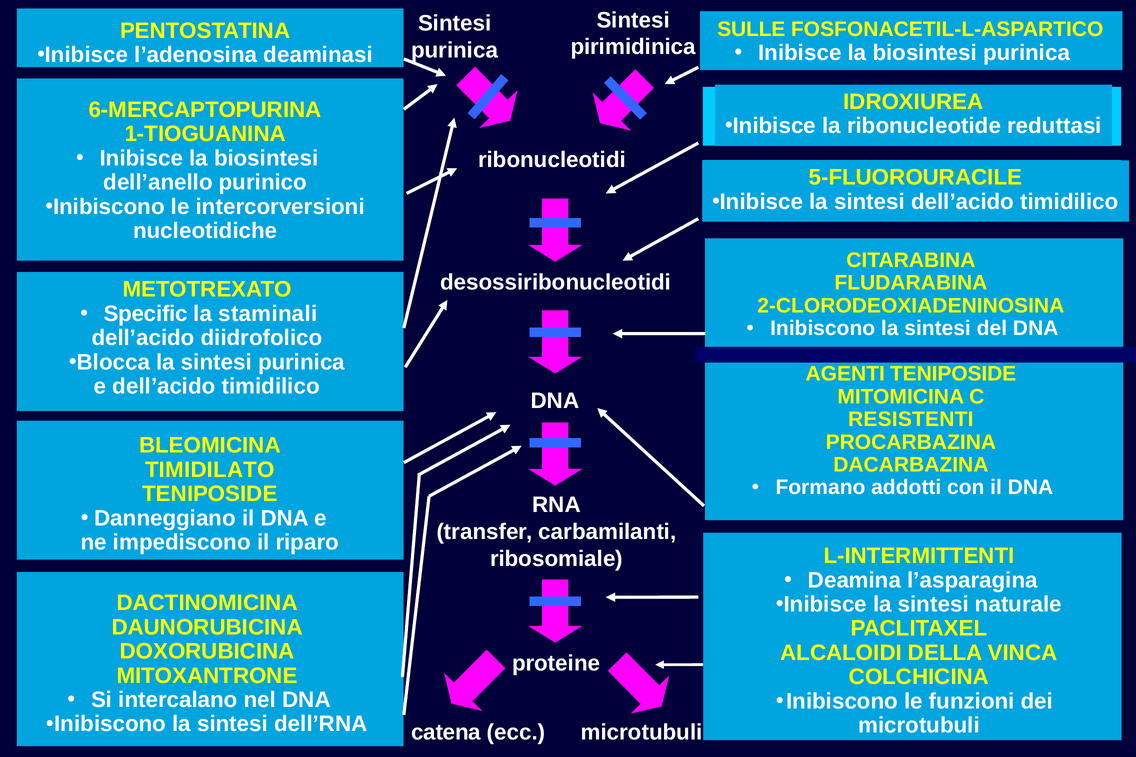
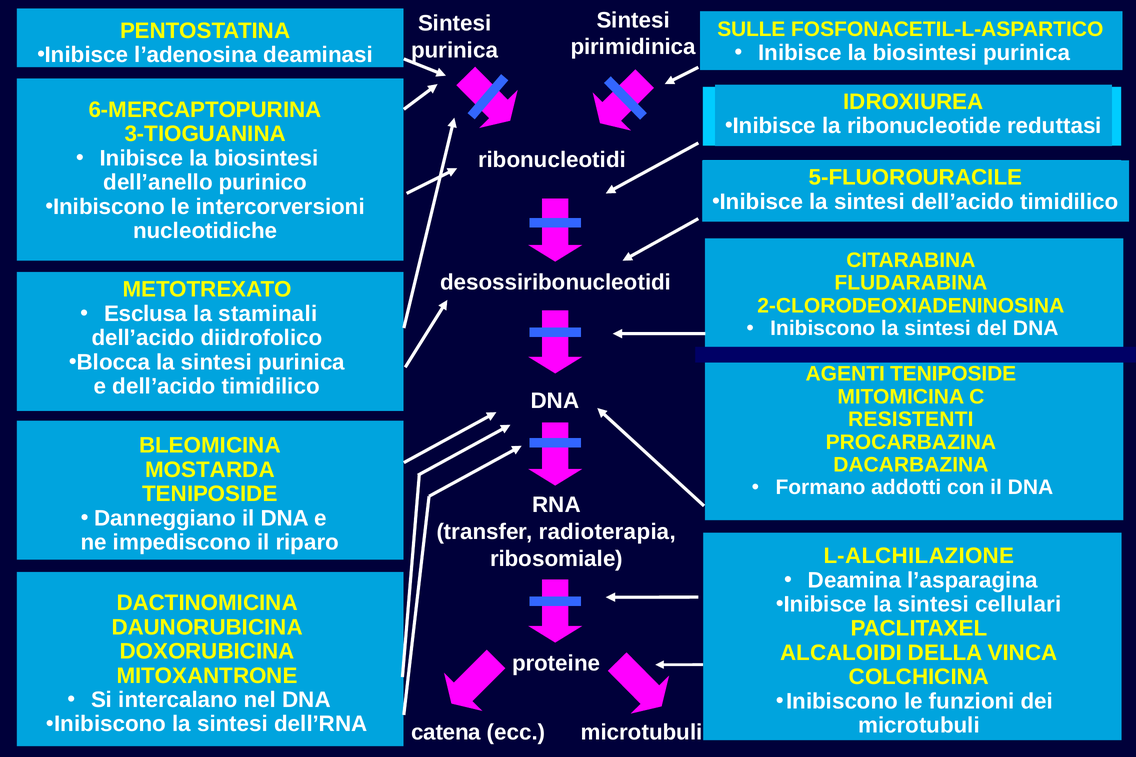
1-TIOGUANINA: 1-TIOGUANINA -> 3-TIOGUANINA (205, 134)
Specific: Specific -> Esclusa (146, 314)
TIMIDILATO: TIMIDILATO -> MOSTARDA (210, 470)
carbamilanti: carbamilanti -> radioterapia (607, 532)
L-INTERMITTENTI: L-INTERMITTENTI -> L-ALCHILAZIONE (919, 556)
naturale: naturale -> cellulari (1018, 605)
